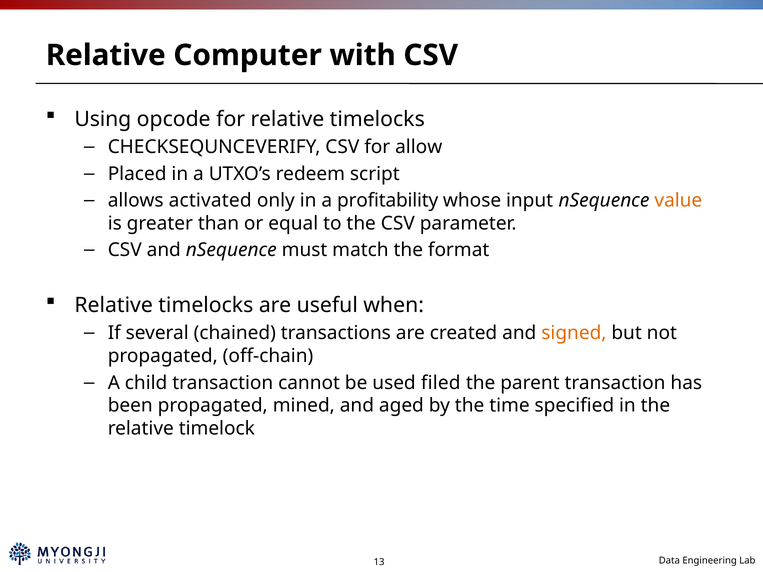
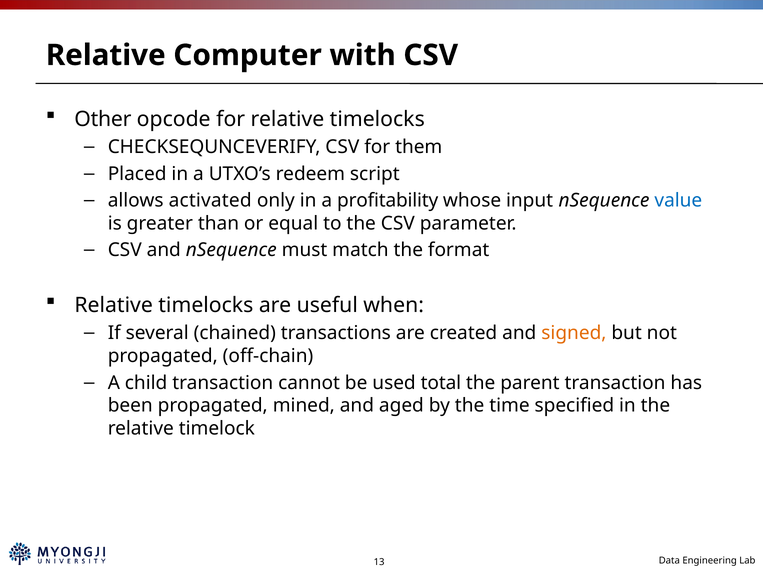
Using: Using -> Other (103, 119)
allow: allow -> them (419, 147)
value colour: orange -> blue (678, 201)
filed: filed -> total (441, 383)
